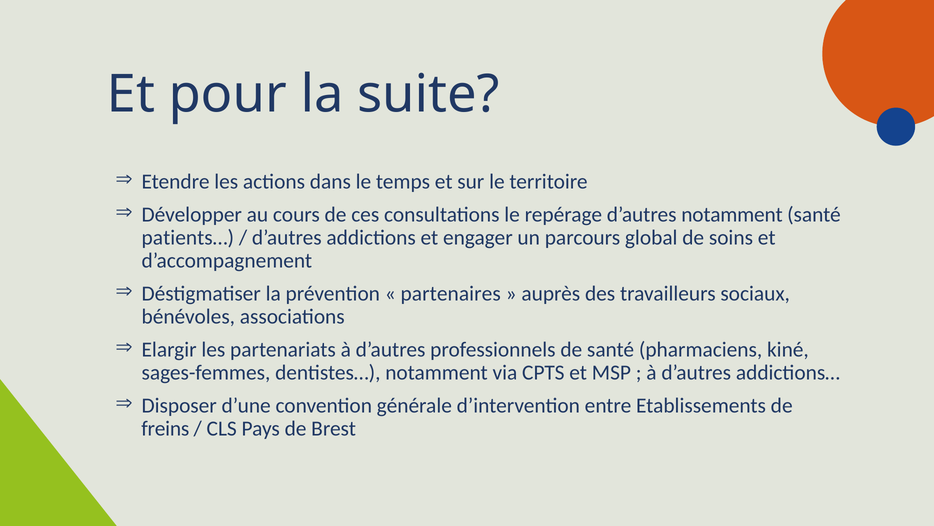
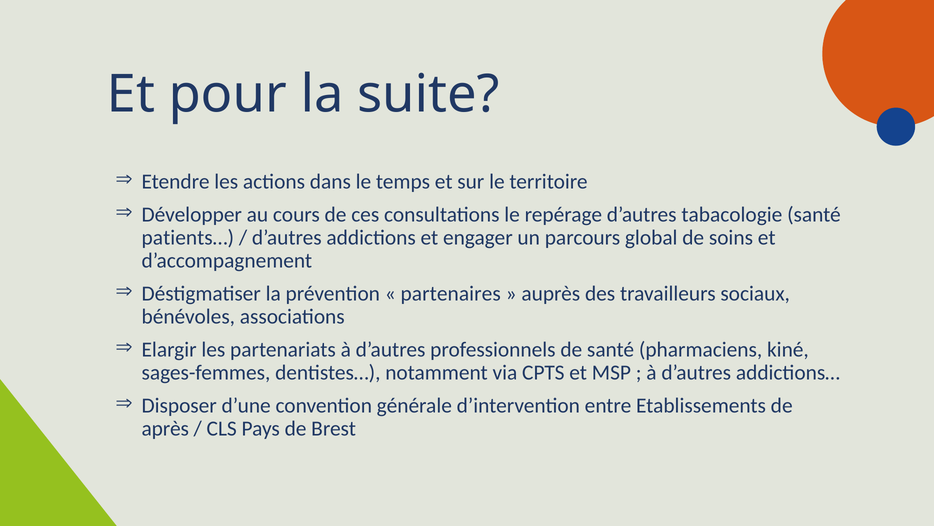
d’autres notamment: notamment -> tabacologie (732, 214)
freins: freins -> après (165, 428)
